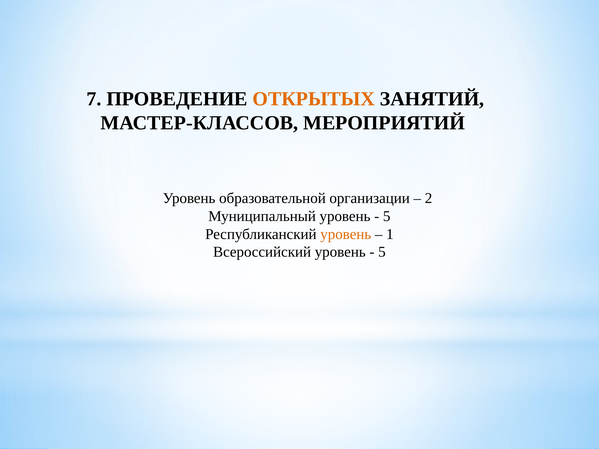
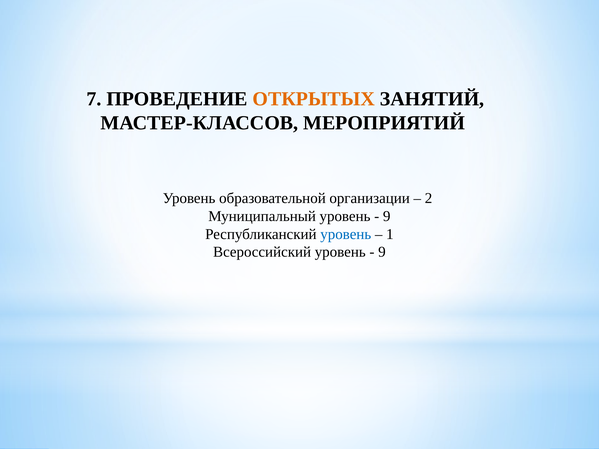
5: 5 -> 9 (387, 216)
уровень colour: orange -> blue (346, 234)
5: 5 -> 9 (382, 252)
